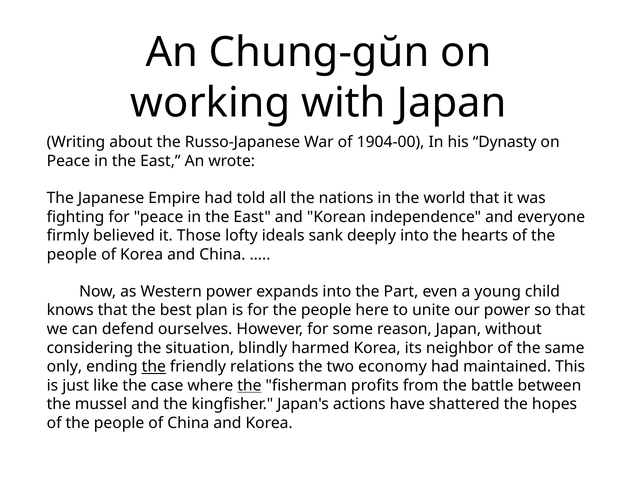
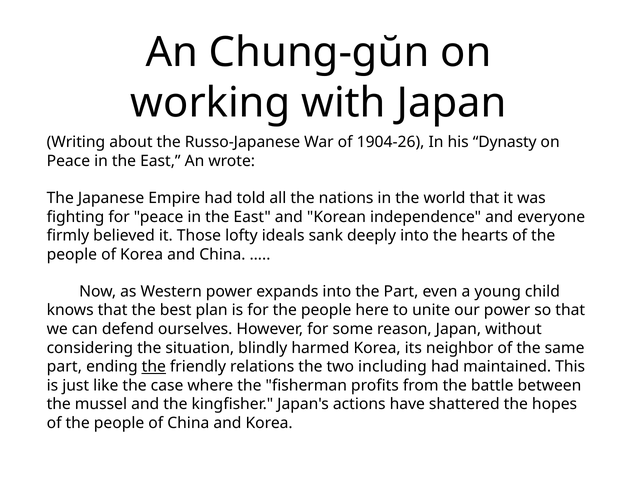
1904-00: 1904-00 -> 1904-26 (391, 142)
only: only -> part (64, 366)
economy: economy -> including (392, 366)
the underline: present -> none (249, 385)
